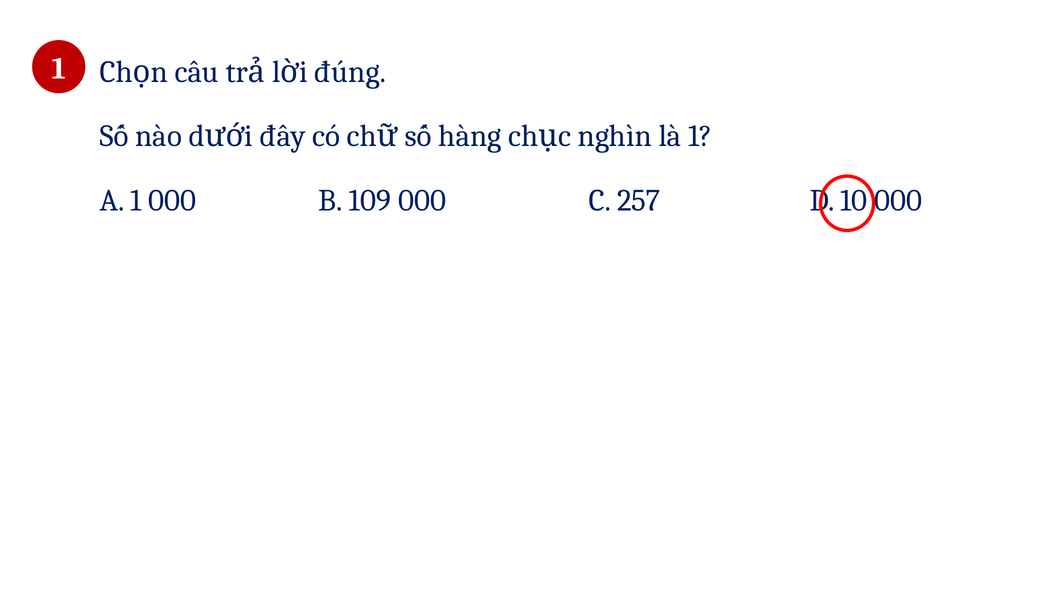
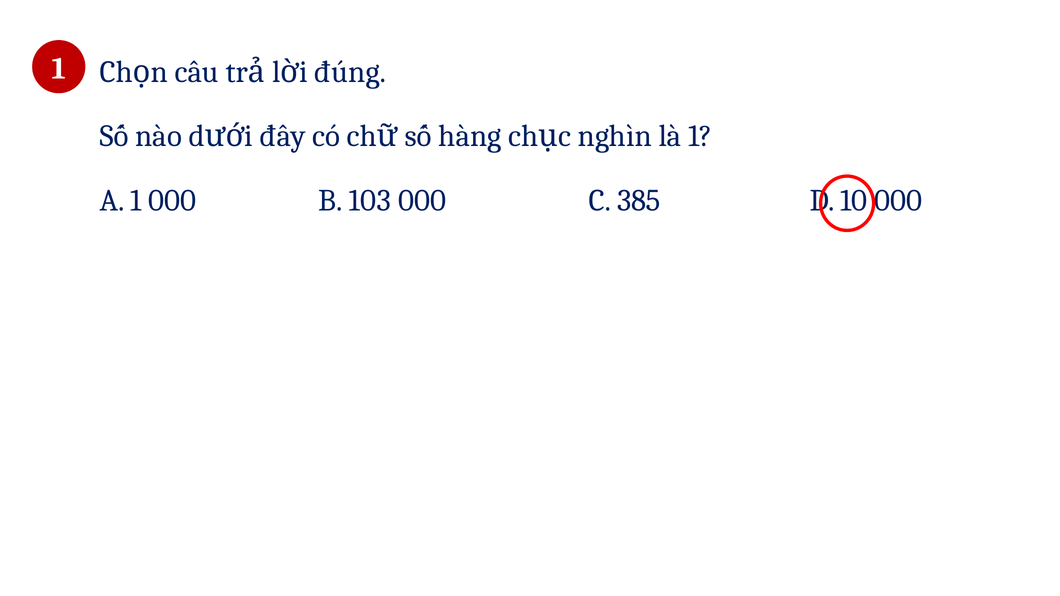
109: 109 -> 103 (370, 201)
257: 257 -> 385 (639, 201)
